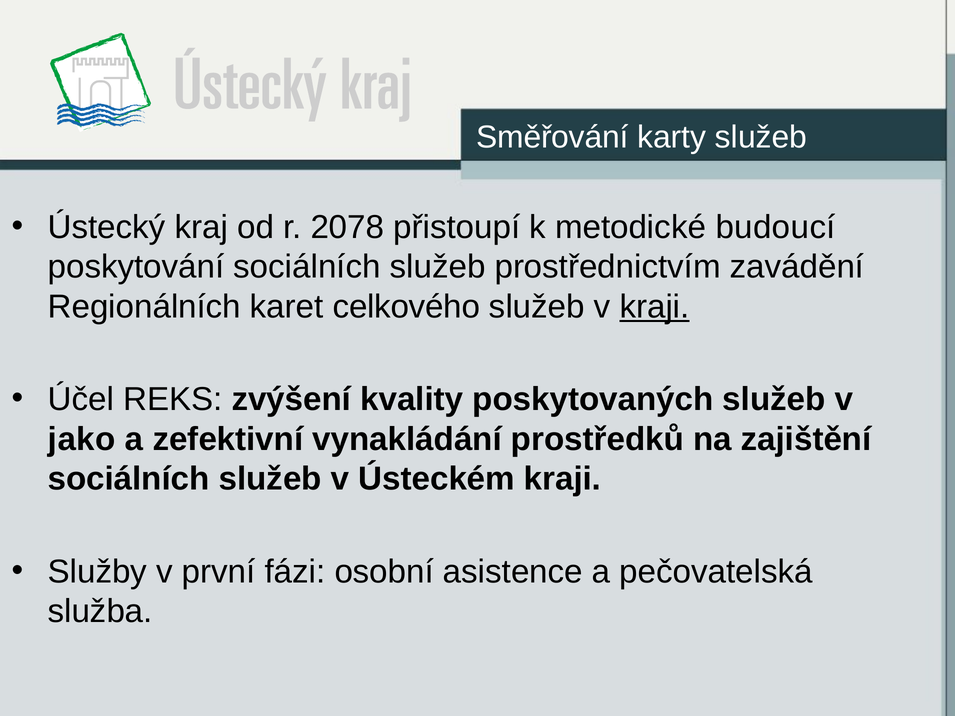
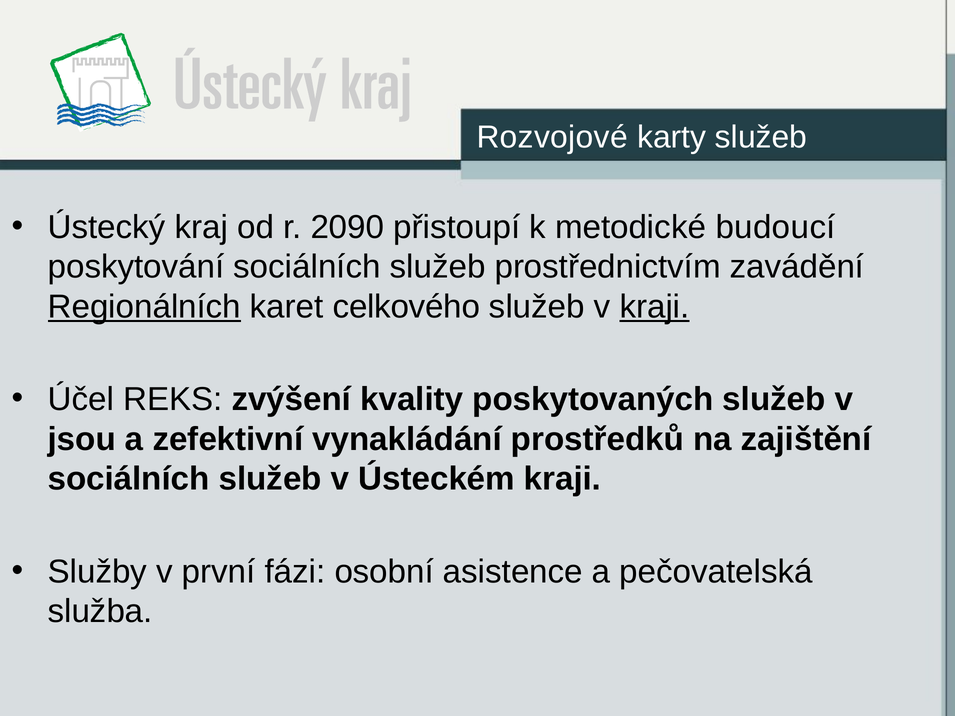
Směřování: Směřování -> Rozvojové (552, 137)
2078: 2078 -> 2090 (347, 227)
Regionálních underline: none -> present (144, 307)
jako: jako -> jsou (82, 439)
